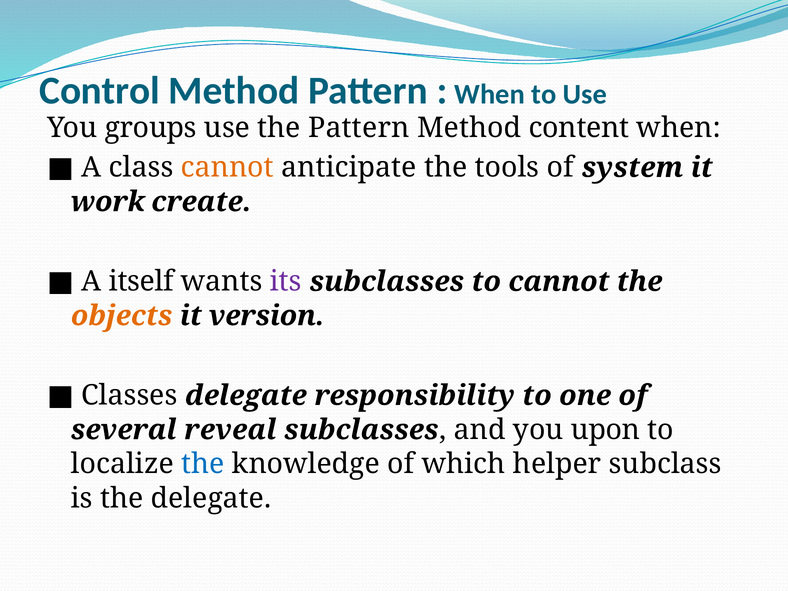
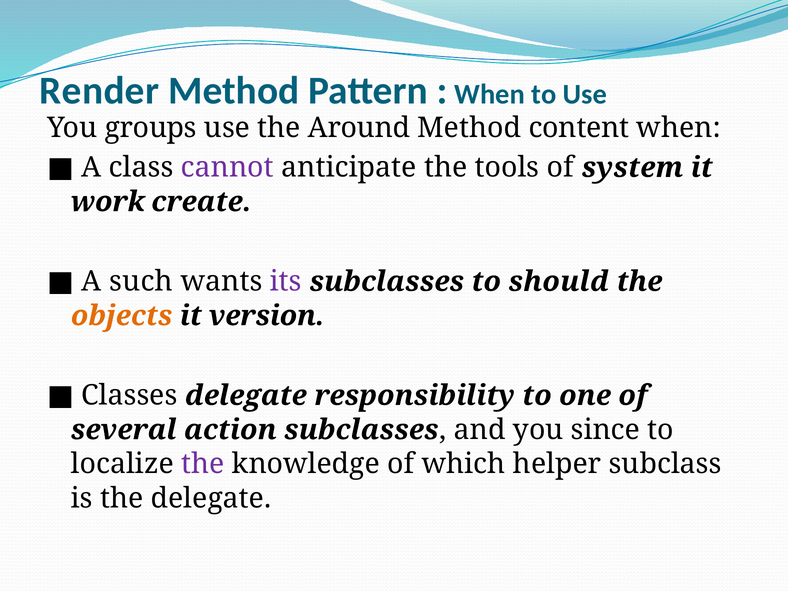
Control: Control -> Render (99, 91)
the Pattern: Pattern -> Around (359, 128)
cannot colour: orange -> purple (227, 168)
itself: itself -> such (141, 282)
to cannot: cannot -> should (559, 282)
reveal: reveal -> action (230, 430)
upon: upon -> since (605, 430)
the colour: blue -> purple (203, 464)
